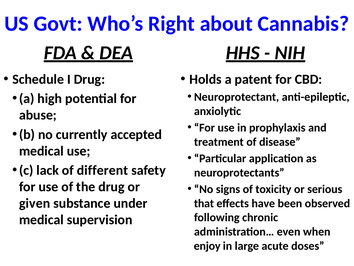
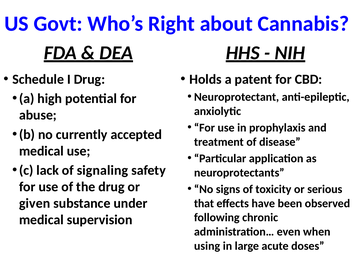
different: different -> signaling (102, 170)
enjoy: enjoy -> using (207, 245)
